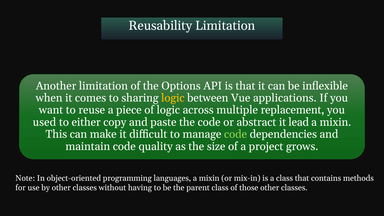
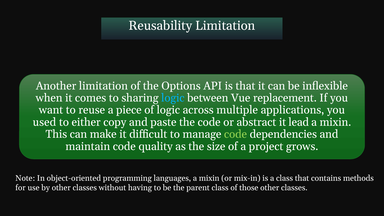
logic colour: yellow -> light blue (173, 98)
applications: applications -> replacement (285, 98)
replacement: replacement -> applications (292, 110)
